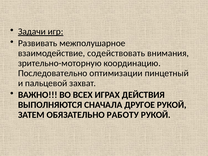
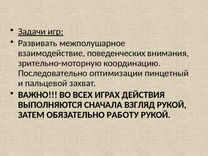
содействовать: содействовать -> поведенческих (116, 53)
ДРУГОЕ: ДРУГОЕ -> ВЗГЛЯД (140, 105)
